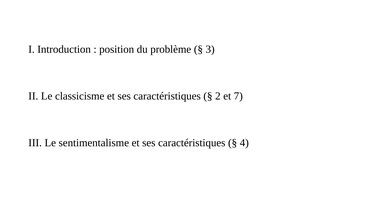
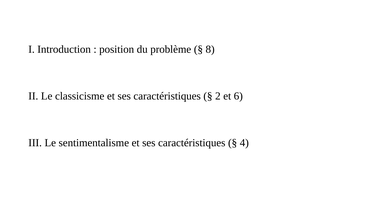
3: 3 -> 8 (210, 49)
7: 7 -> 6 (238, 96)
